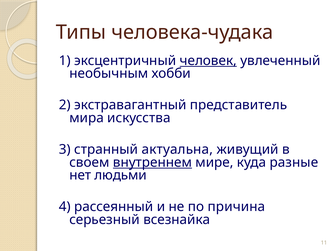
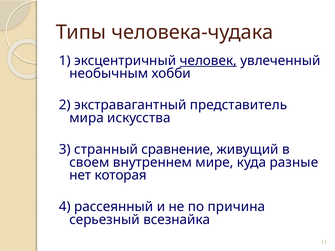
актуальна: актуальна -> сравнение (177, 150)
внутреннем underline: present -> none (152, 162)
людьми: людьми -> которая (121, 175)
